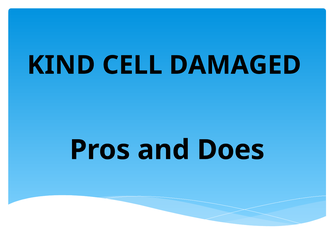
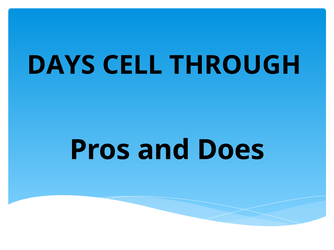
KIND: KIND -> DAYS (61, 65)
DAMAGED: DAMAGED -> THROUGH (235, 65)
